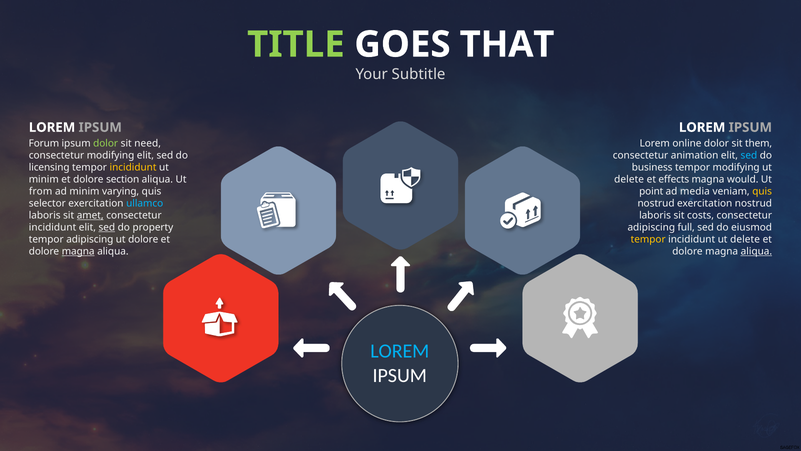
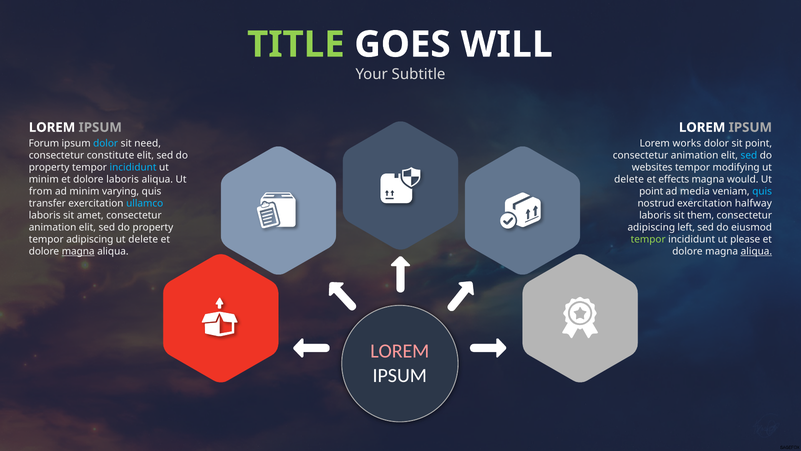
THAT: THAT -> WILL (507, 44)
dolor colour: light green -> light blue (106, 143)
online: online -> works (687, 143)
sit them: them -> point (759, 143)
consectetur modifying: modifying -> constitute (111, 155)
licensing: licensing -> property (49, 167)
incididunt colour: yellow -> light blue (133, 167)
business: business -> websites (652, 167)
dolore section: section -> laboris (123, 179)
quis colour: yellow -> light blue (762, 191)
selector: selector -> transfer (47, 203)
exercitation nostrud: nostrud -> halfway (753, 203)
amet underline: present -> none (90, 215)
costs: costs -> them (701, 215)
incididunt: incididunt -> animation (53, 227)
sed underline: present -> none (107, 227)
full: full -> left (686, 227)
dolore: dolore -> delete (143, 239)
tempor colour: yellow -> light green (648, 239)
incididunt ut delete: delete -> please (745, 239)
LOREM colour: light blue -> pink (400, 351)
